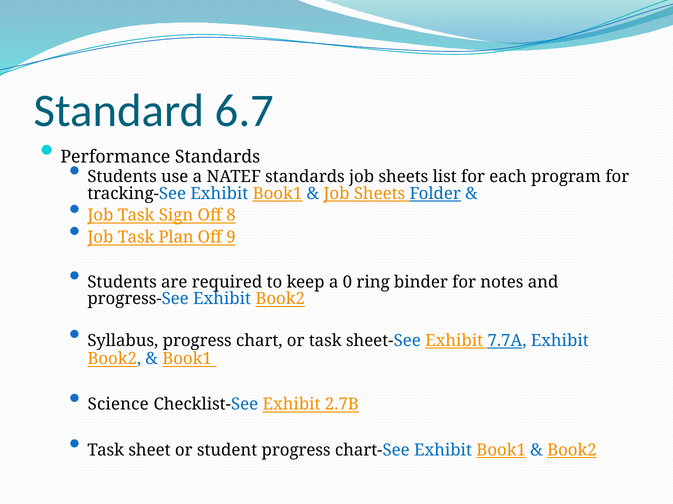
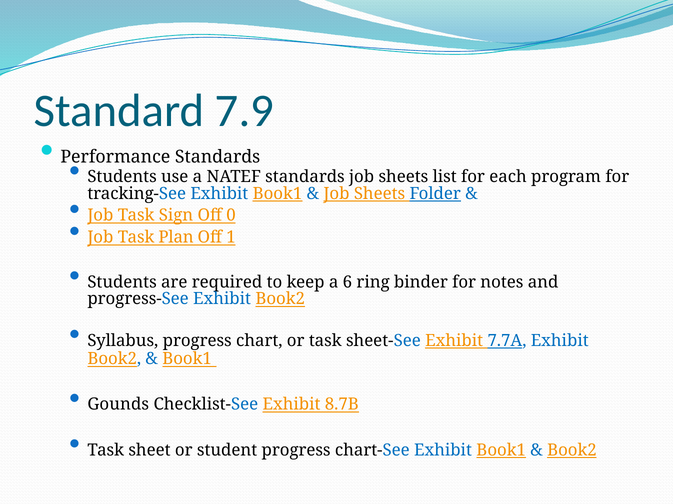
6.7: 6.7 -> 7.9 (244, 111)
8: 8 -> 0 (231, 216)
9: 9 -> 1 (231, 238)
0: 0 -> 6 (347, 283)
Science: Science -> Gounds (118, 405)
2.7B: 2.7B -> 8.7B (342, 405)
